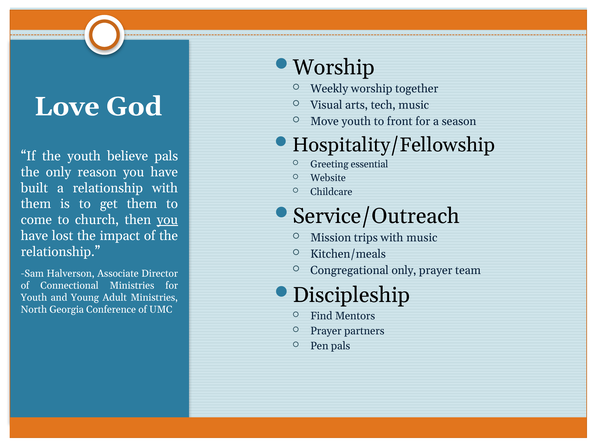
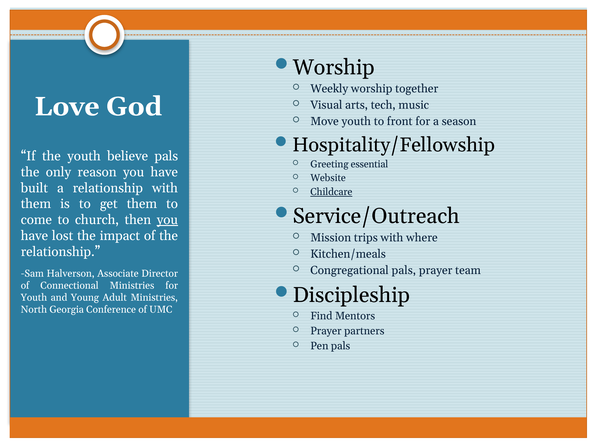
Childcare underline: none -> present (331, 192)
with music: music -> where (422, 238)
Congregational only: only -> pals (404, 270)
